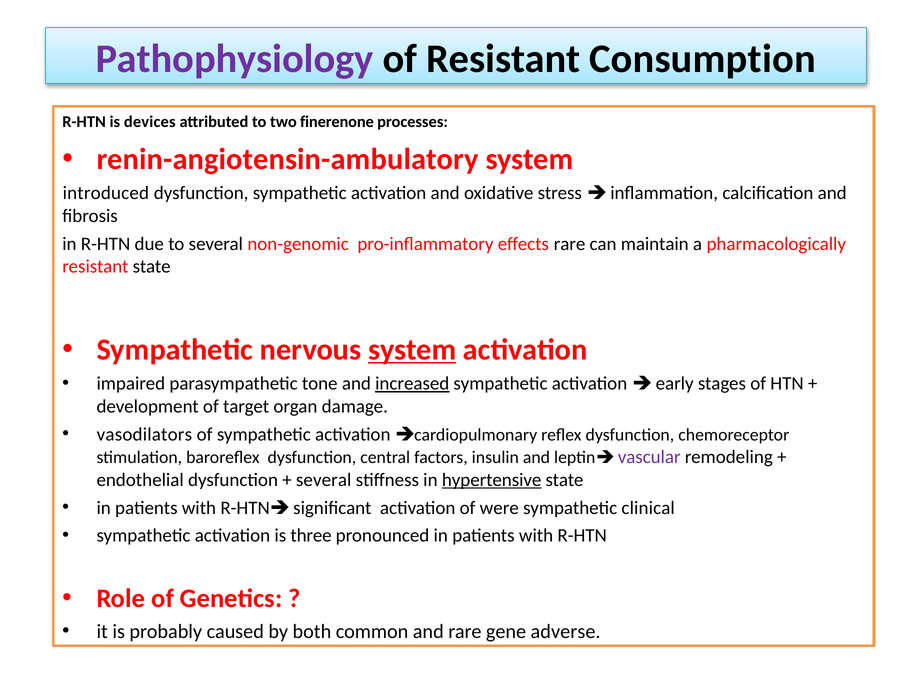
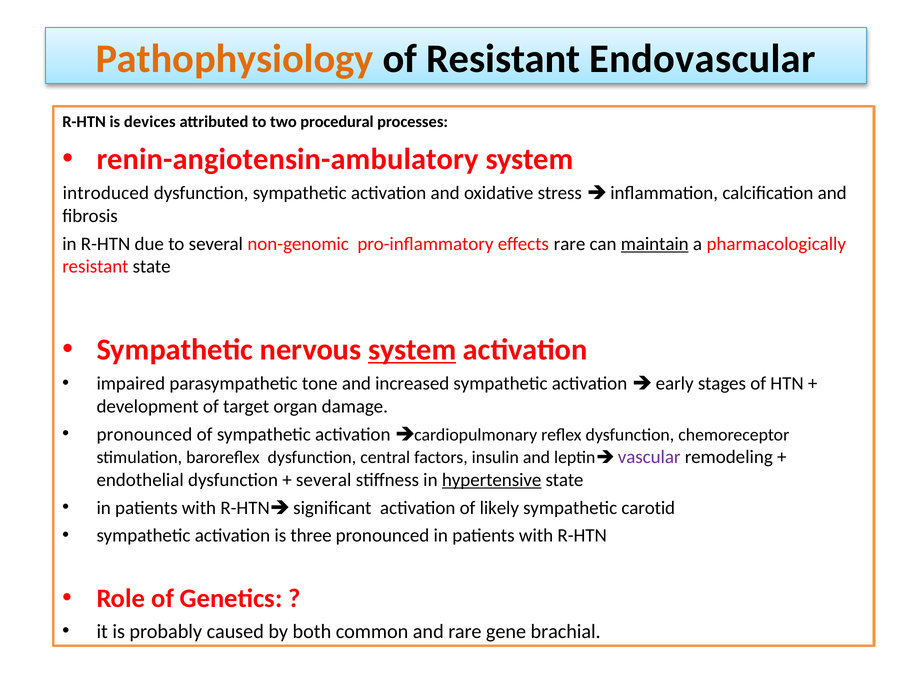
Pathophysiology colour: purple -> orange (235, 59)
Consumption: Consumption -> Endovascular (702, 59)
finerenone: finerenone -> procedural (337, 122)
maintain underline: none -> present (655, 244)
increased underline: present -> none (412, 384)
vasodilators: vasodilators -> pronounced (144, 434)
were: were -> likely (499, 508)
clinical: clinical -> carotid (648, 508)
adverse: adverse -> brachial (566, 631)
